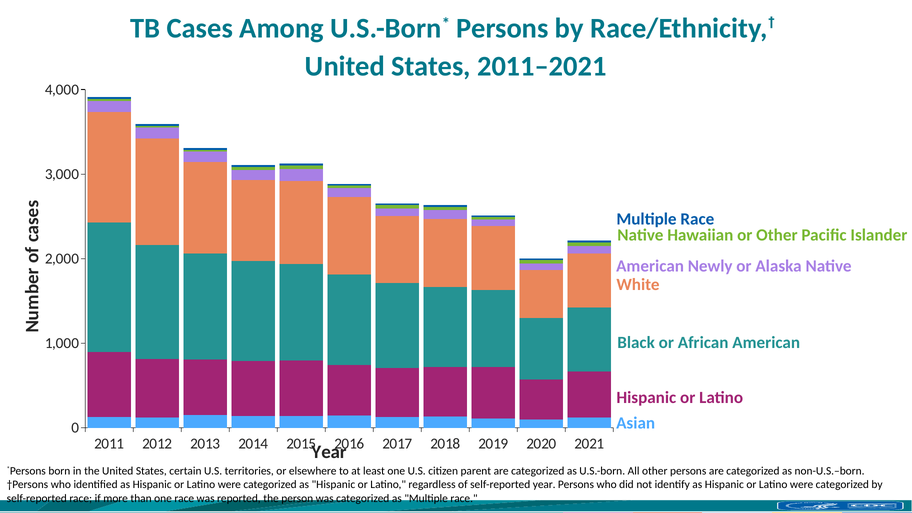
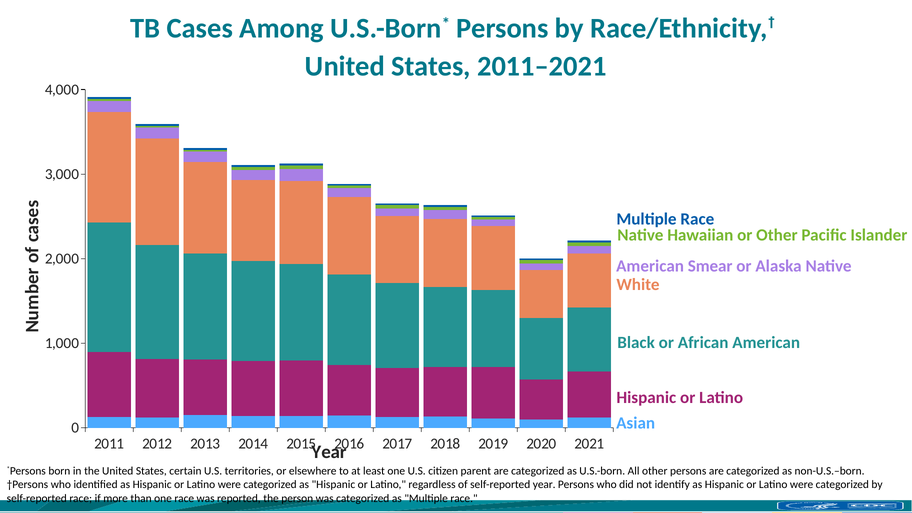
Newly: Newly -> Smear (710, 266)
